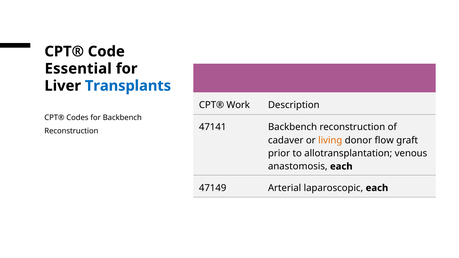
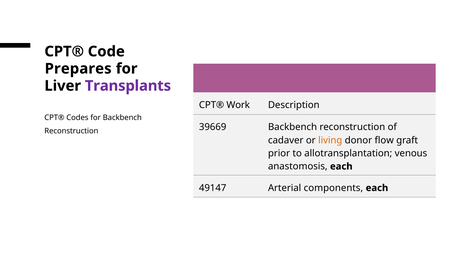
Essential: Essential -> Prepares (78, 69)
Transplants colour: blue -> purple (128, 86)
47141: 47141 -> 39669 (213, 127)
47149: 47149 -> 49147 (213, 188)
laparoscopic: laparoscopic -> components (333, 188)
